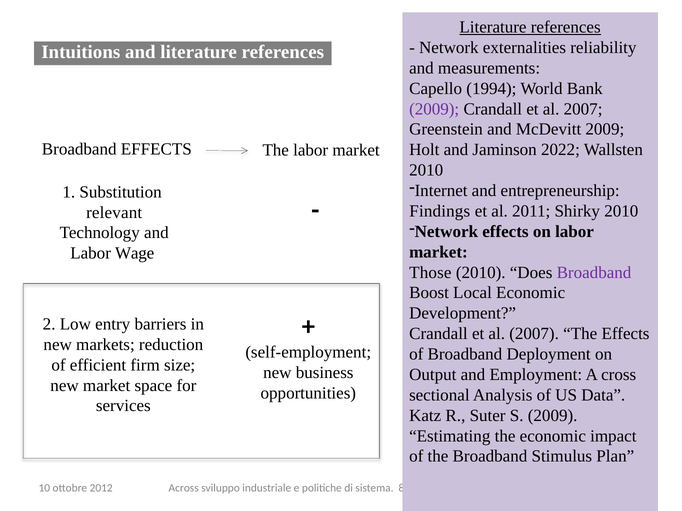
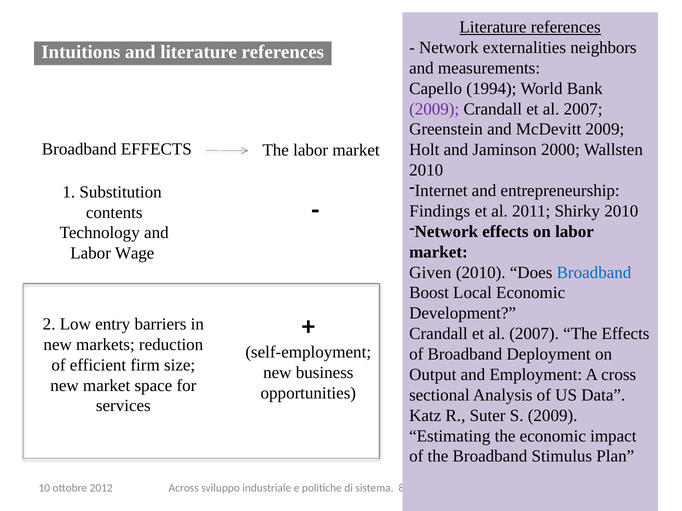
reliability: reliability -> neighbors (603, 48)
2022: 2022 -> 2000 (560, 150)
relevant: relevant -> contents (114, 213)
Those: Those -> Given (430, 273)
Broadband colour: purple -> blue (594, 273)
